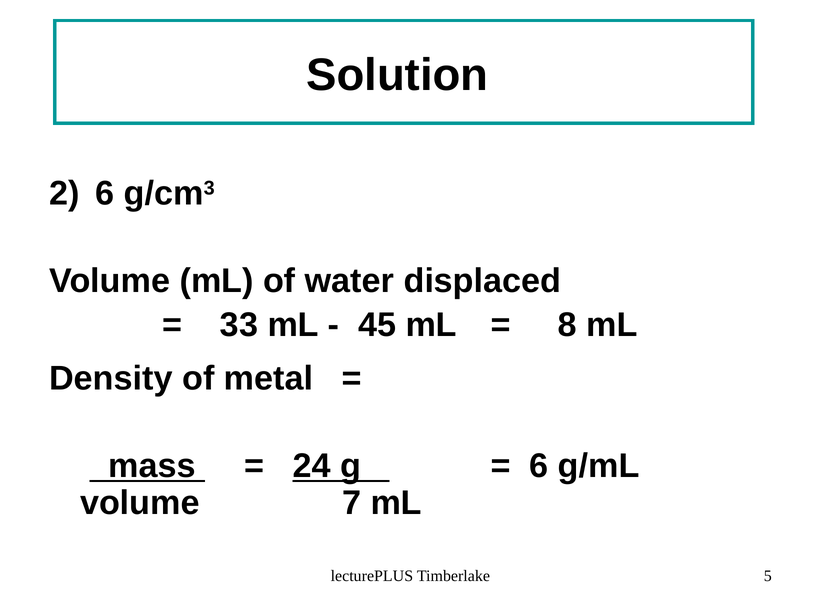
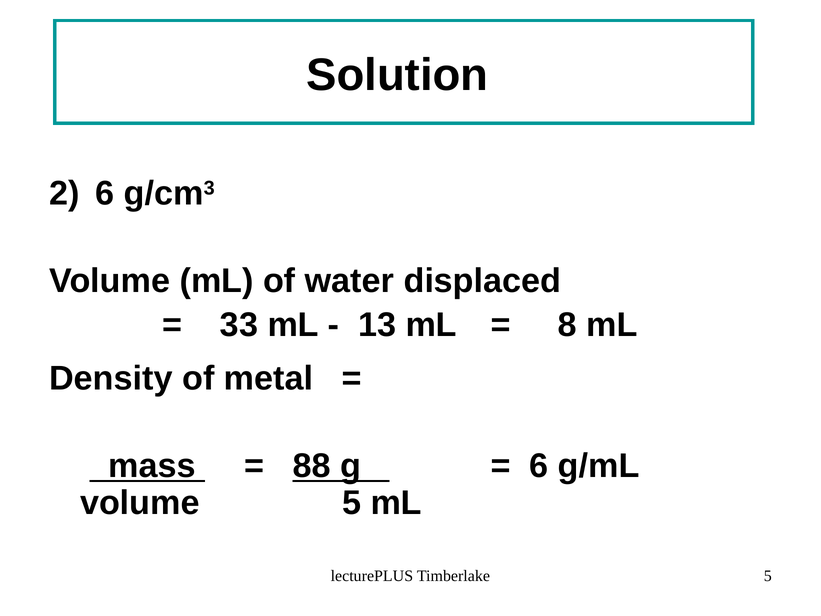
45: 45 -> 13 (377, 325)
24: 24 -> 88 (312, 466)
volume 7: 7 -> 5 (352, 503)
